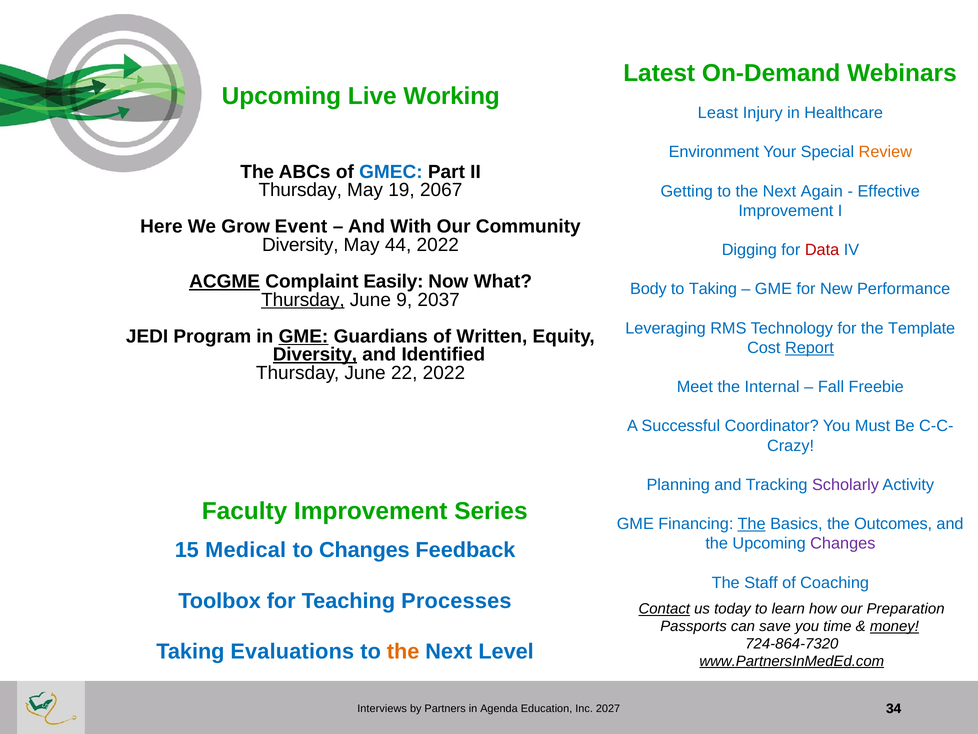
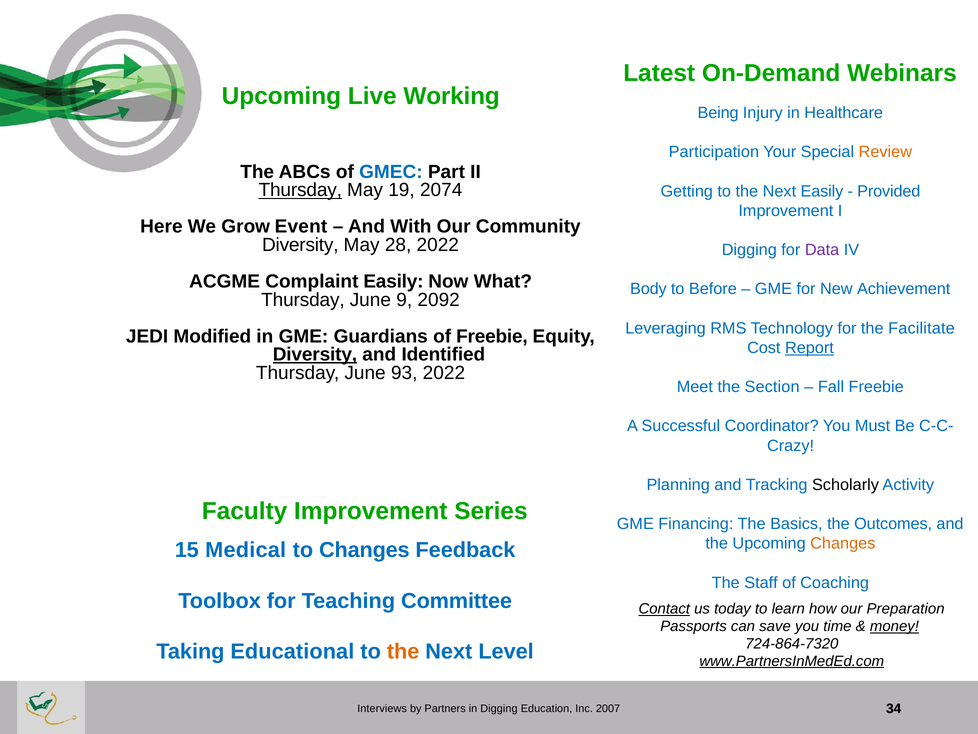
Least: Least -> Being (718, 113)
Environment: Environment -> Participation (714, 152)
Thursday underline: none -> present (300, 190)
2067: 2067 -> 2074 (441, 190)
Next Again: Again -> Easily (822, 191)
Effective: Effective -> Provided (889, 191)
44: 44 -> 28 (398, 245)
Data colour: red -> purple (822, 250)
ACGME underline: present -> none (225, 281)
to Taking: Taking -> Before (713, 289)
Performance: Performance -> Achievement (904, 289)
Thursday underline: present -> none (303, 300)
2037: 2037 -> 2092 (439, 300)
Template: Template -> Facilitate (921, 328)
Program: Program -> Modified (212, 336)
GME underline: present -> none (303, 336)
of Written: Written -> Freebie (492, 336)
22: 22 -> 93 (404, 373)
Internal: Internal -> Section (772, 387)
Scholarly colour: purple -> black (845, 485)
The underline: present -> none (752, 524)
Changes colour: purple -> orange (843, 543)
Processes: Processes -> Committee (457, 601)
Evaluations: Evaluations -> Educational (292, 651)
in Agenda: Agenda -> Digging (499, 708)
2027: 2027 -> 2007 (608, 708)
